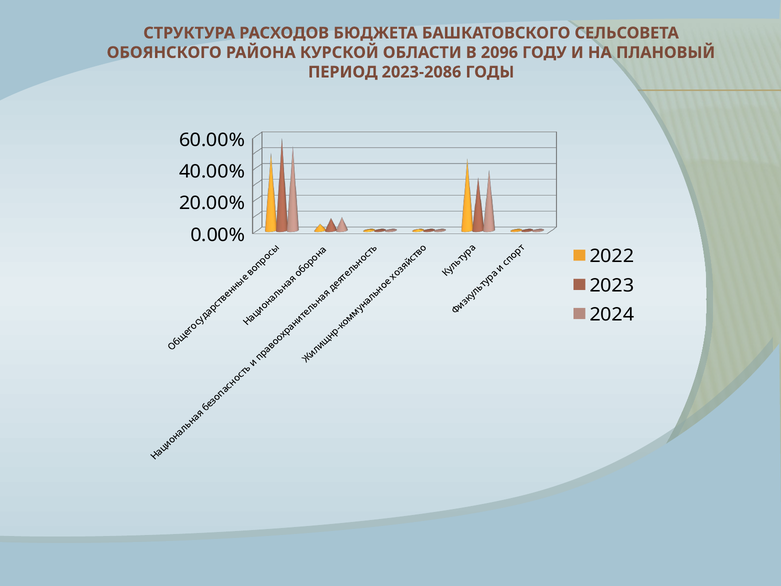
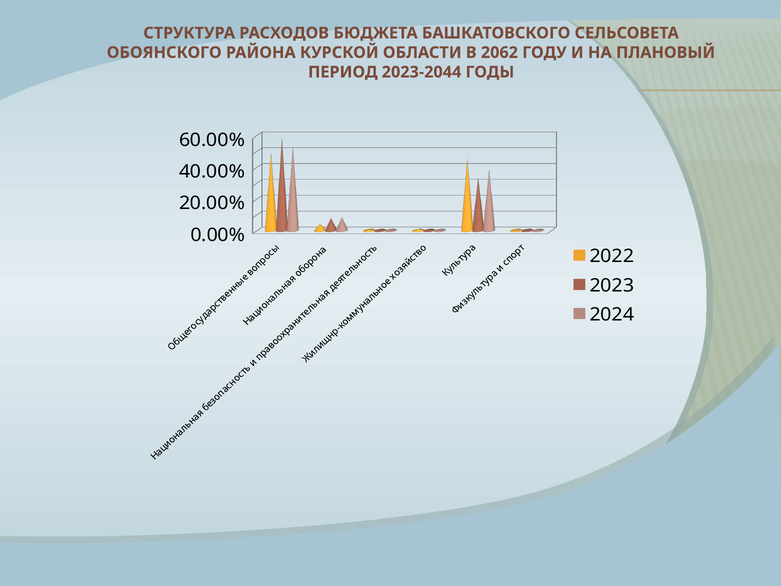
2096: 2096 -> 2062 (499, 53)
2023-2086: 2023-2086 -> 2023-2044 (422, 72)
